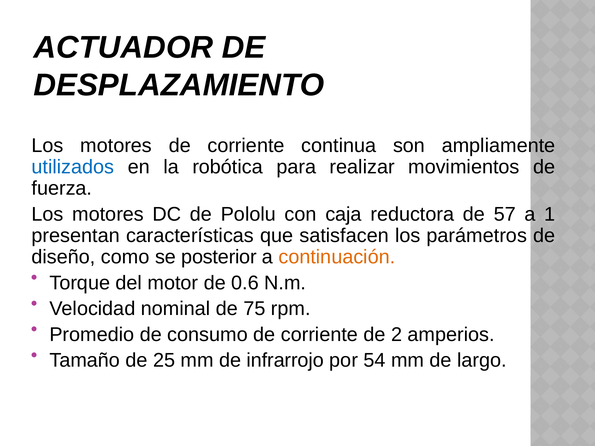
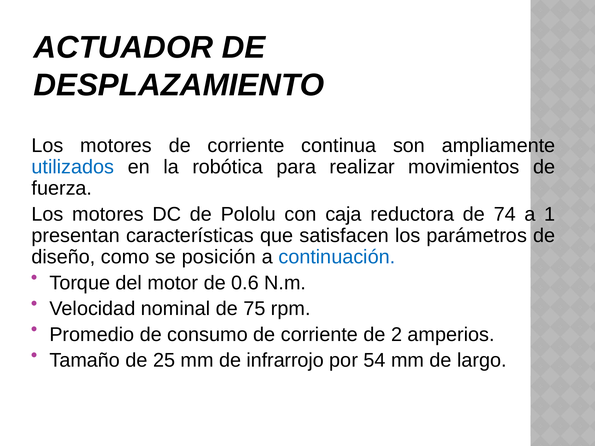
57: 57 -> 74 (505, 214)
posterior: posterior -> posición (219, 257)
continuación colour: orange -> blue (337, 257)
